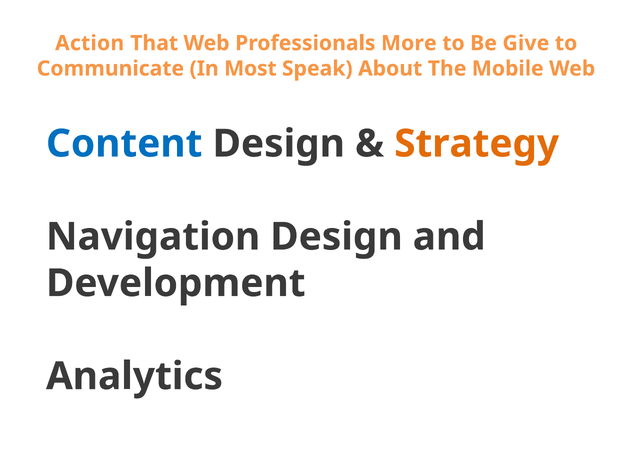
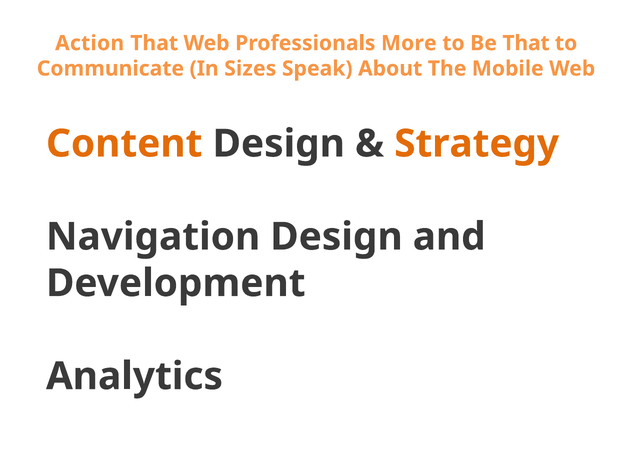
Be Give: Give -> That (526, 43)
Most: Most -> Sizes (250, 69)
Content colour: blue -> orange (124, 144)
